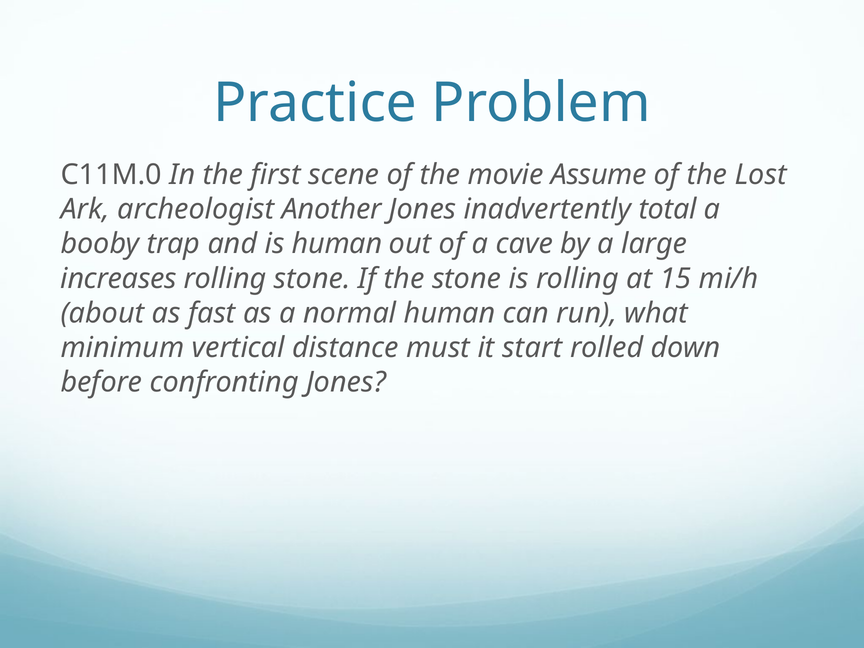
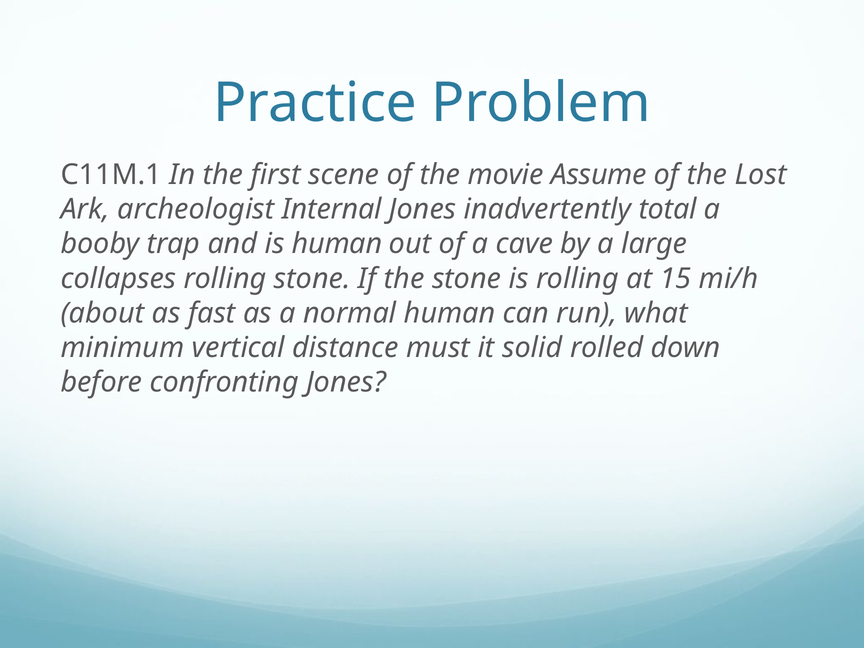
C11M.0: C11M.0 -> C11M.1 (111, 175)
Another: Another -> Internal (332, 209)
increases: increases -> collapses (118, 279)
start: start -> solid (532, 348)
